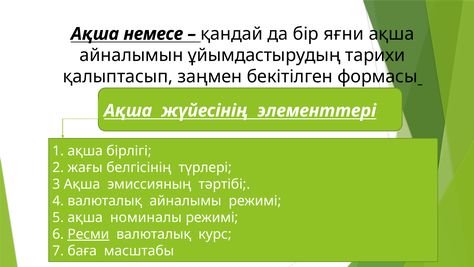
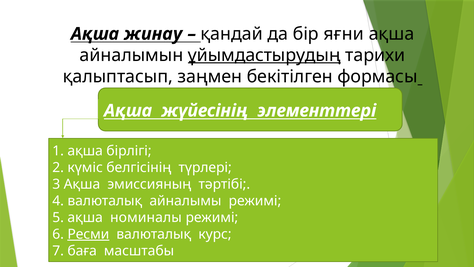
немесе: немесе -> жинау (153, 34)
ұйымдастырудың underline: none -> present (264, 55)
жағы: жағы -> күміс (85, 167)
